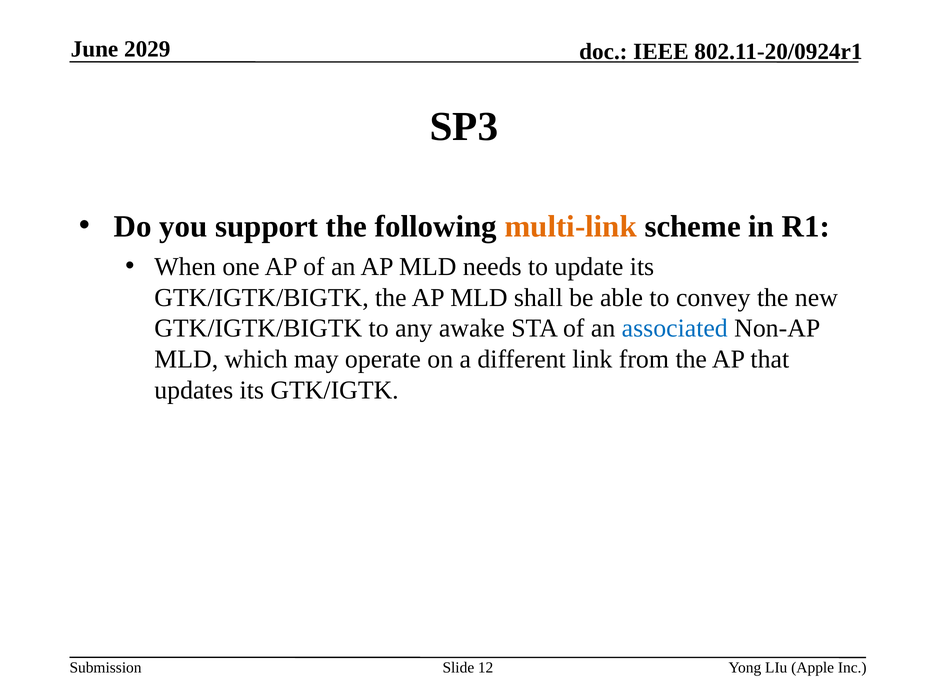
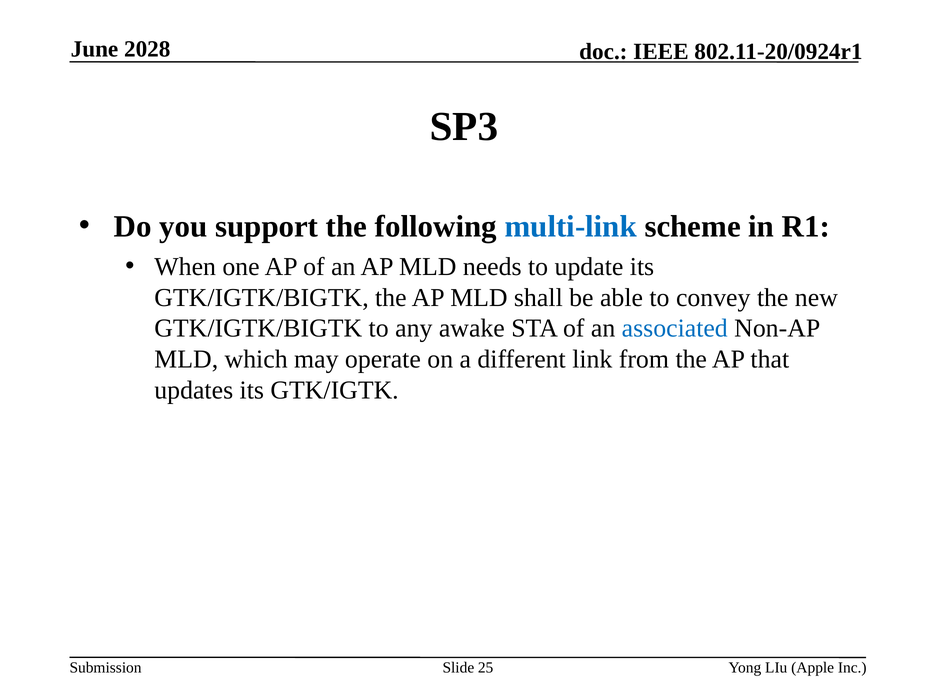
2029: 2029 -> 2028 (147, 49)
multi-link colour: orange -> blue (571, 226)
12: 12 -> 25 (486, 668)
